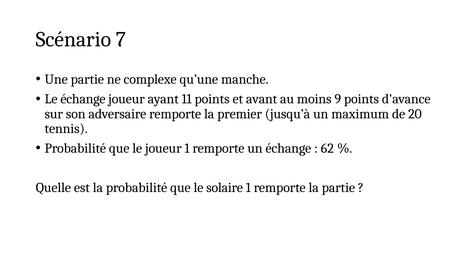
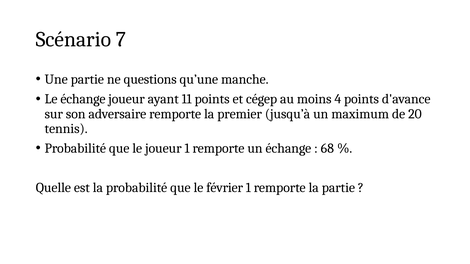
complexe: complexe -> questions (150, 79)
avant: avant -> cégep (262, 99)
9: 9 -> 4 (338, 99)
62: 62 -> 68 (327, 148)
solaire: solaire -> février (225, 188)
